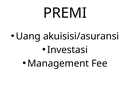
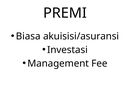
Uang: Uang -> Biasa (28, 36)
